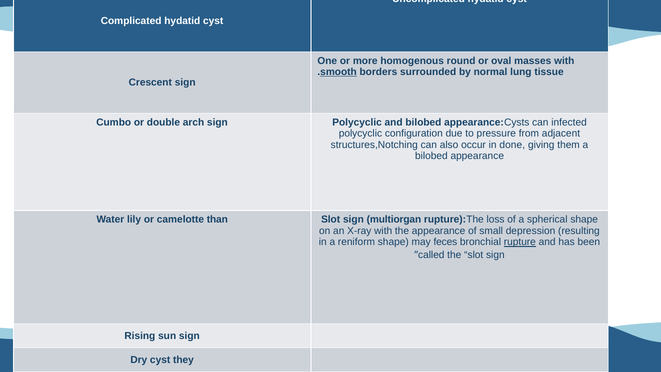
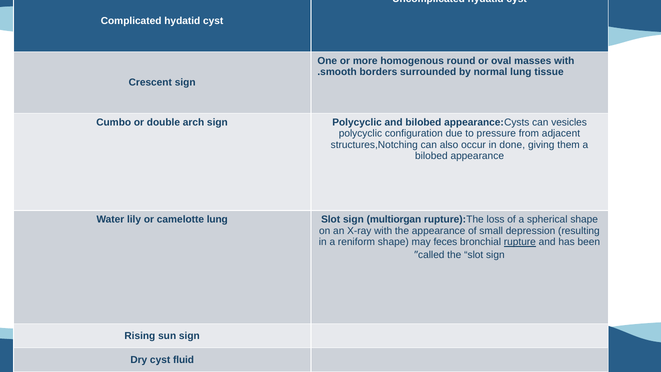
smooth underline: present -> none (338, 72)
infected: infected -> vesicles (569, 122)
camelotte than: than -> lung (217, 220)
they: they -> fluid (184, 360)
